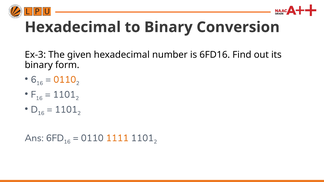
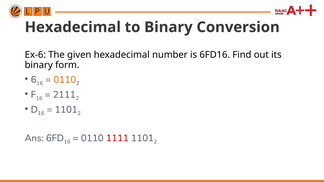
Ex-3: Ex-3 -> Ex-6 (35, 55)
1101: 1101 -> 2111 (64, 95)
1111 colour: orange -> red (117, 138)
